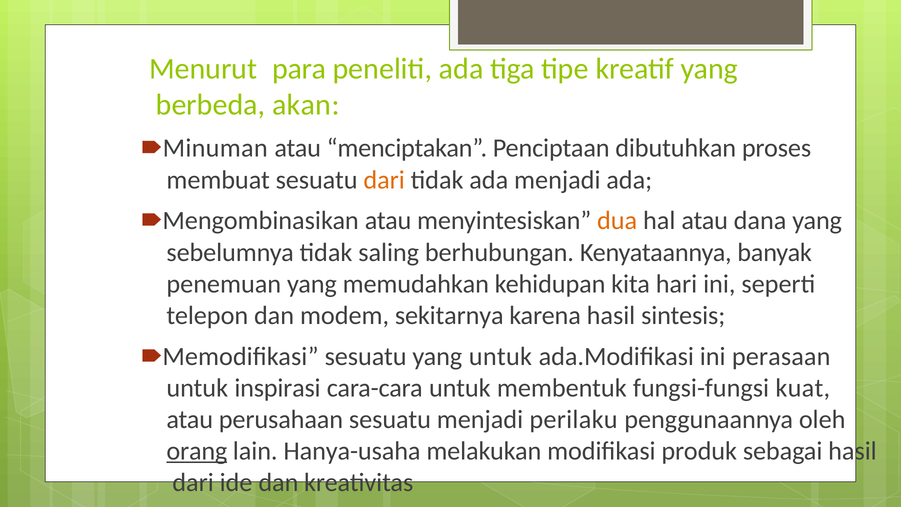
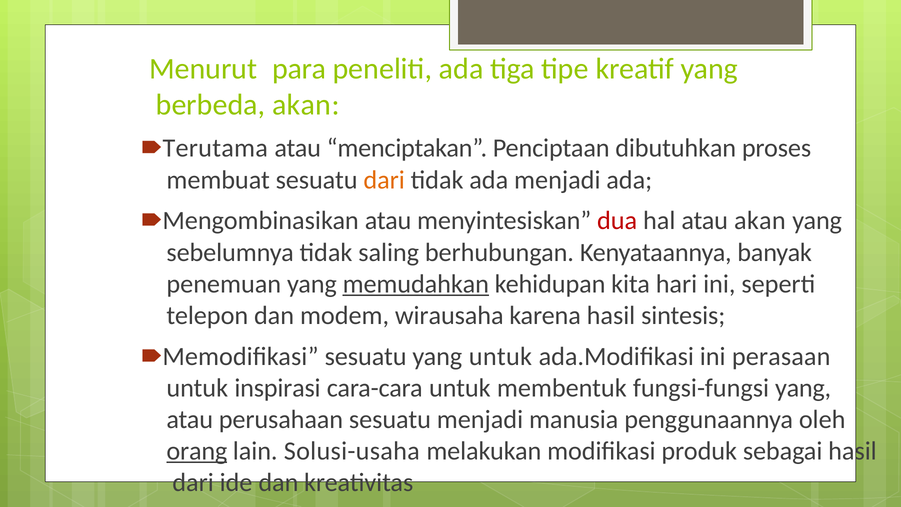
Minuman: Minuman -> Terutama (215, 148)
dua colour: orange -> red (617, 221)
atau dana: dana -> akan (760, 221)
memudahkan underline: none -> present (416, 284)
sekitarnya: sekitarnya -> wirausaha (449, 315)
fungsi-fungsi kuat: kuat -> yang (803, 388)
perilaku: perilaku -> manusia (574, 419)
Hanya-usaha: Hanya-usaha -> Solusi-usaha (352, 451)
